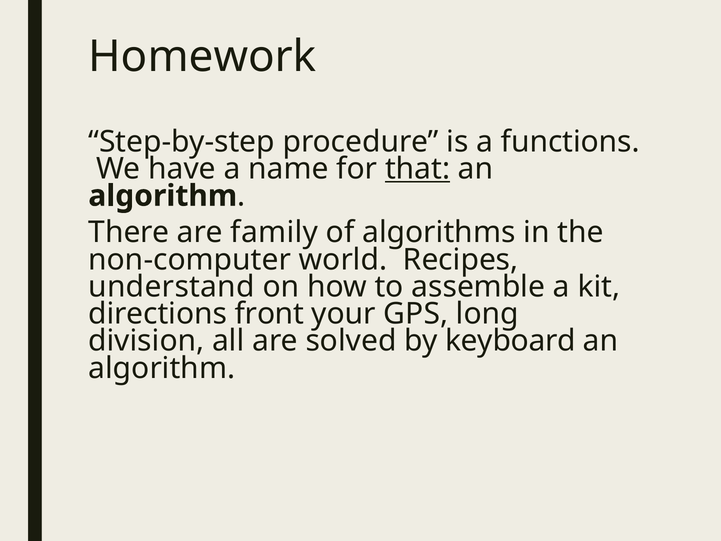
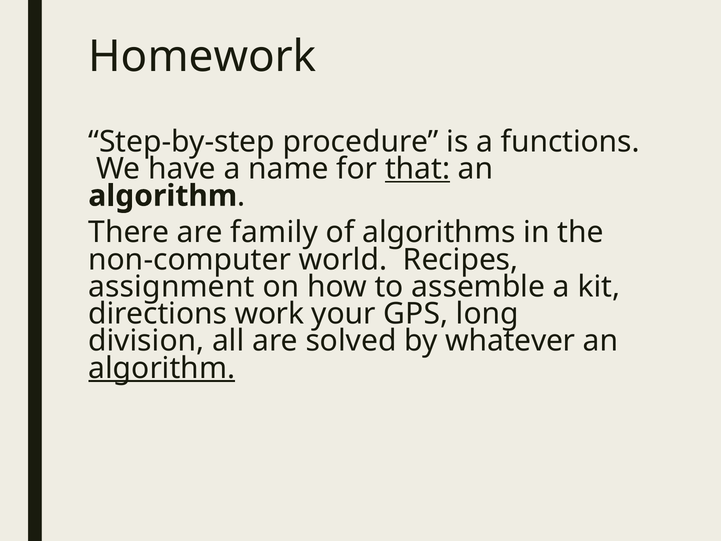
understand: understand -> assignment (172, 287)
front: front -> work (269, 314)
keyboard: keyboard -> whatever (510, 341)
algorithm underline: none -> present (162, 368)
